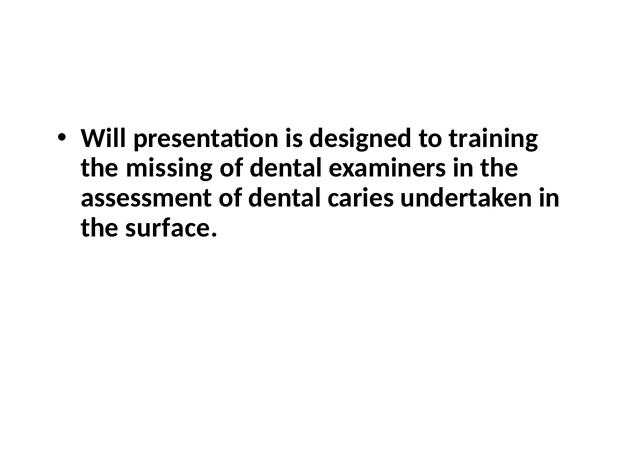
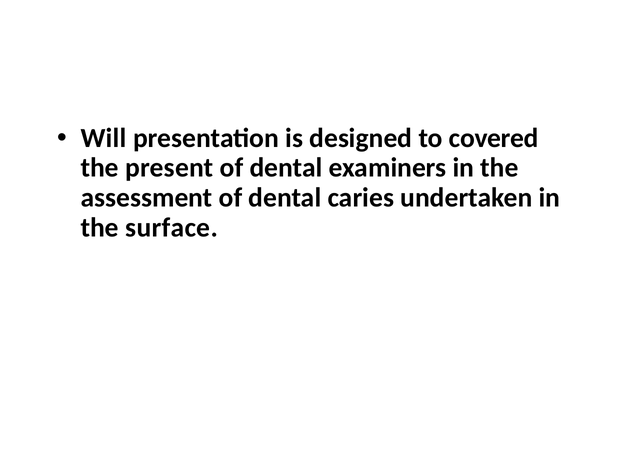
training: training -> covered (494, 138)
missing: missing -> present (169, 168)
